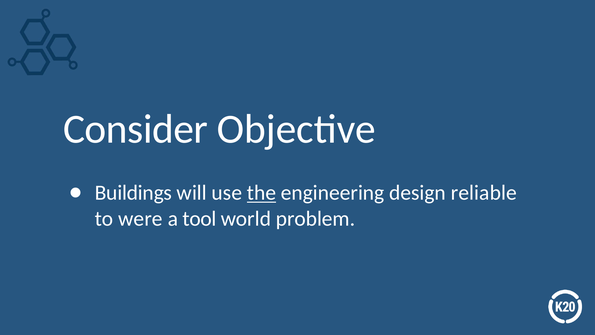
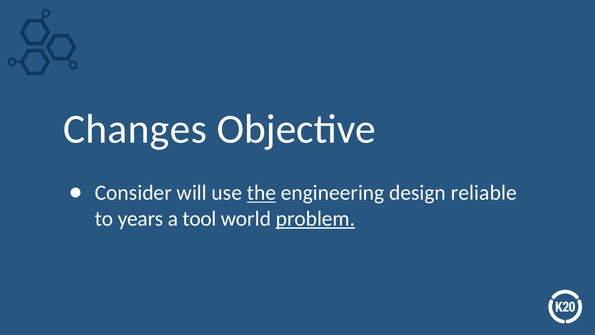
Consider: Consider -> Changes (135, 129)
Buildings: Buildings -> Consider (133, 193)
were: were -> years (141, 218)
problem underline: none -> present (315, 218)
